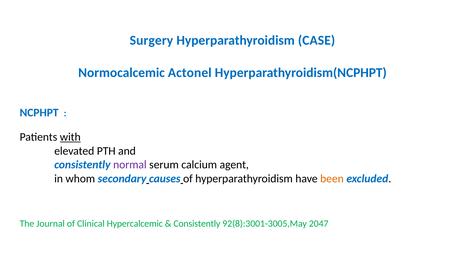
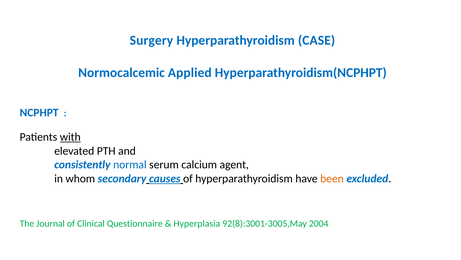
Actonel: Actonel -> Applied (190, 73)
normal colour: purple -> blue (130, 164)
causes underline: none -> present (165, 178)
Hypercalcemic: Hypercalcemic -> Questionnaire (135, 223)
Consistently: Consistently -> Hyperplasia (197, 223)
2047: 2047 -> 2004 (319, 223)
